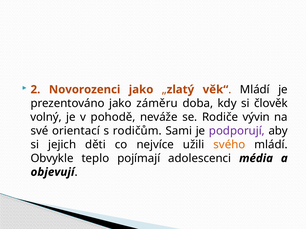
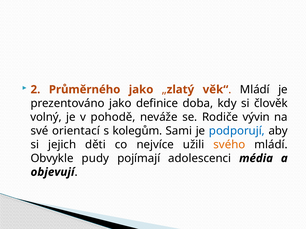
Novorozenci: Novorozenci -> Průměrného (85, 90)
záměru: záměru -> definice (157, 104)
rodičům: rodičům -> kolegům (137, 131)
podporují colour: purple -> blue (237, 131)
teplo: teplo -> pudy (95, 159)
